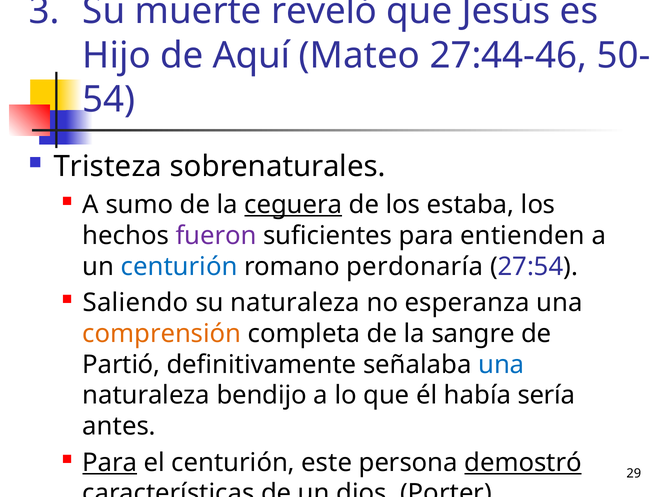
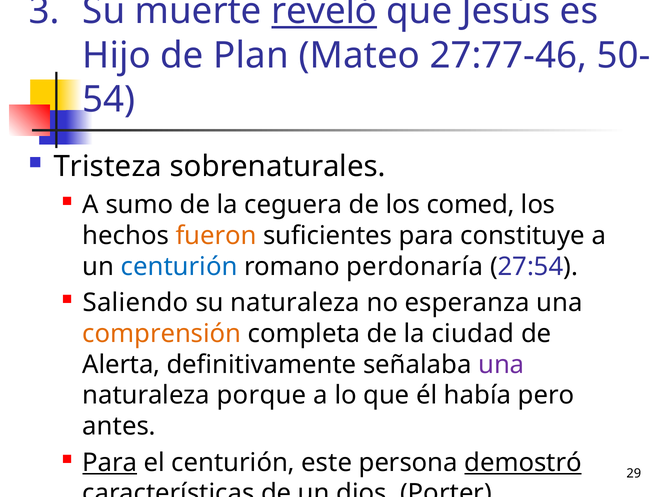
reveló underline: none -> present (324, 11)
Aquí: Aquí -> Plan (251, 55)
27:44-46: 27:44-46 -> 27:77-46 (508, 55)
ceguera underline: present -> none (293, 204)
estaba: estaba -> comed (471, 204)
fueron colour: purple -> orange (216, 235)
entienden: entienden -> constituye (523, 235)
sangre: sangre -> ciudad (473, 333)
Partió: Partió -> Alerta (121, 364)
una colour: blue -> purple (501, 364)
bendijo: bendijo -> porque (262, 395)
sería: sería -> pero (546, 395)
